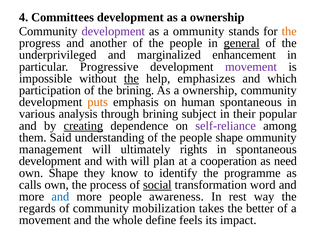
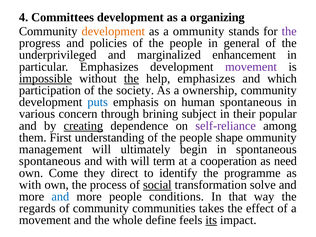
development as a ownership: ownership -> organizing (217, 17)
development colour: purple -> orange (113, 31)
the colour: orange -> purple (289, 31)
another: another -> policies (108, 43)
general underline: present -> none (242, 43)
particular Progressive: Progressive -> Emphasizes (109, 67)
impossible underline: none -> present (46, 79)
the brining: brining -> society (135, 90)
puts colour: orange -> blue (98, 102)
analysis: analysis -> concern (78, 114)
Said: Said -> First (61, 138)
rights: rights -> begin (194, 149)
development: development -> spontaneous (50, 161)
plan: plan -> term (164, 161)
own Shape: Shape -> Come (63, 173)
know: know -> direct (125, 173)
calls: calls -> with (30, 185)
word: word -> solve (263, 185)
awareness: awareness -> conditions (176, 197)
rest: rest -> that (238, 197)
mobilization: mobilization -> communities (164, 208)
better: better -> effect (260, 208)
its underline: none -> present (211, 220)
